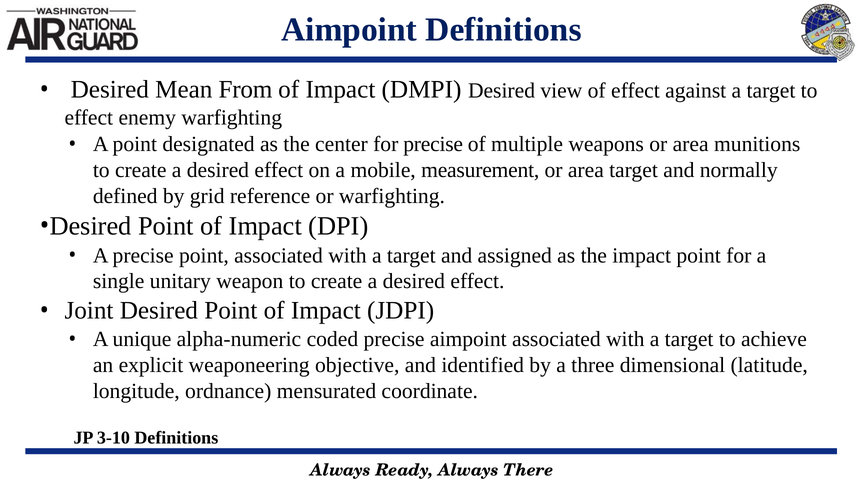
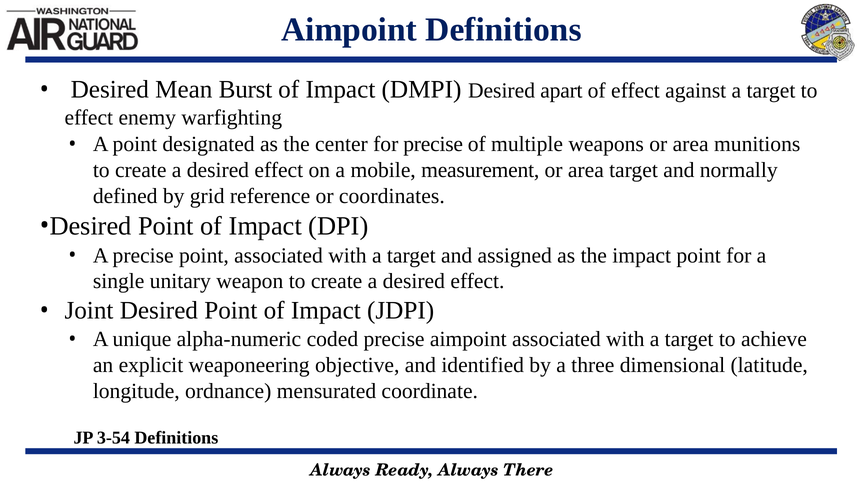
From: From -> Burst (245, 90)
view: view -> apart (561, 91)
or warfighting: warfighting -> coordinates (392, 196)
3-10: 3-10 -> 3-54 (113, 438)
